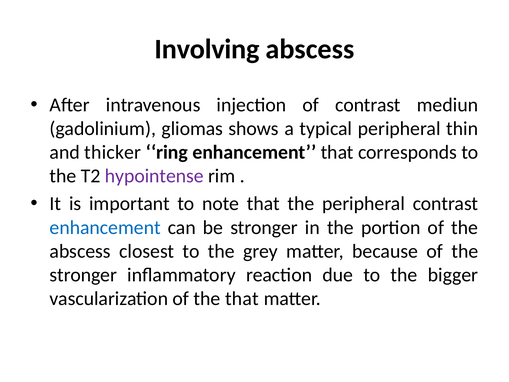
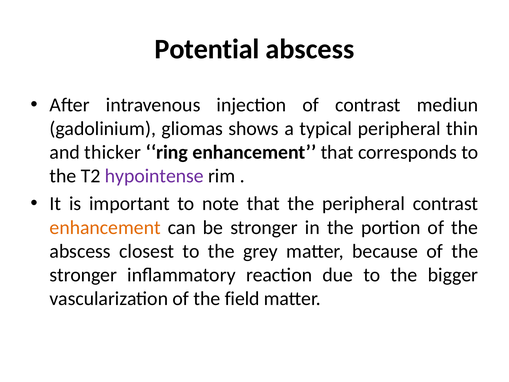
Involving: Involving -> Potential (207, 49)
enhancement colour: blue -> orange (105, 227)
the that: that -> field (242, 298)
